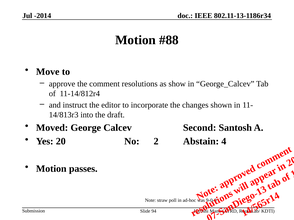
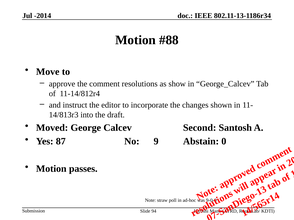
20: 20 -> 87 (61, 142)
No 2: 2 -> 9 (156, 142)
Abstain 4: 4 -> 0 (224, 142)
